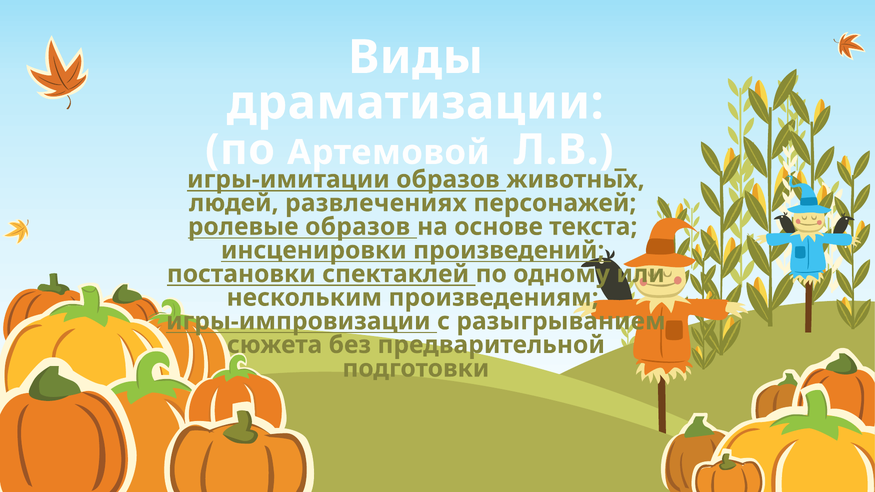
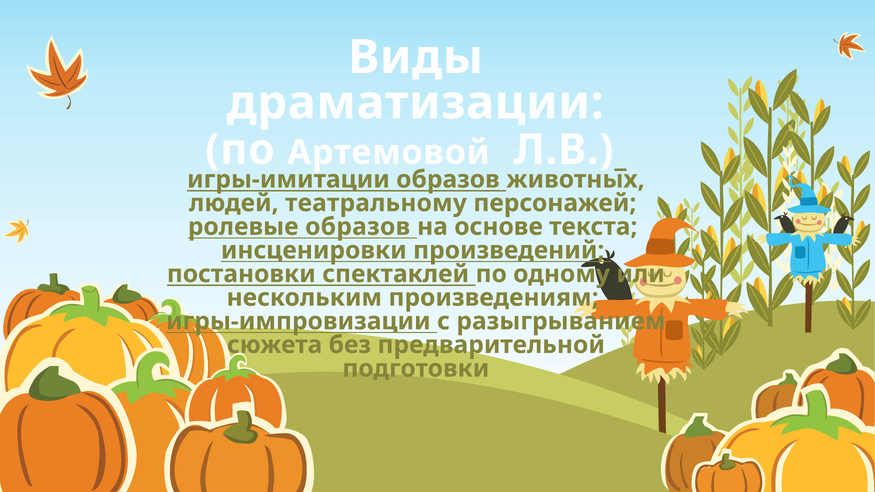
развлечениях: развлечениях -> театральному (376, 203)
